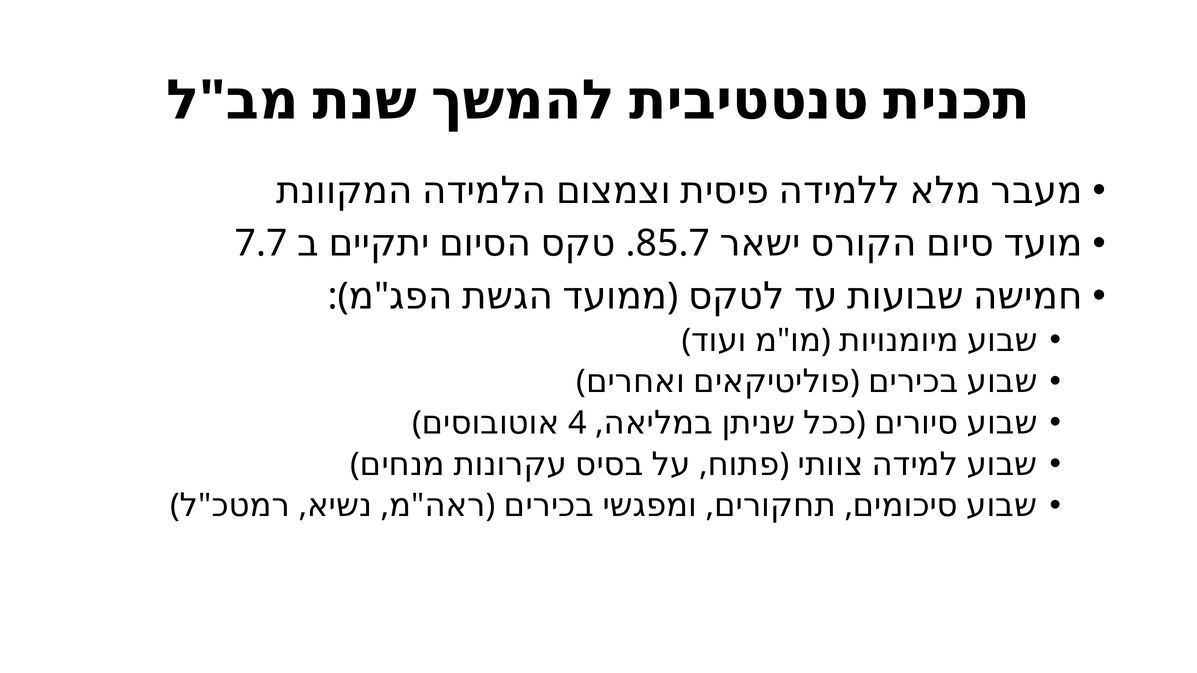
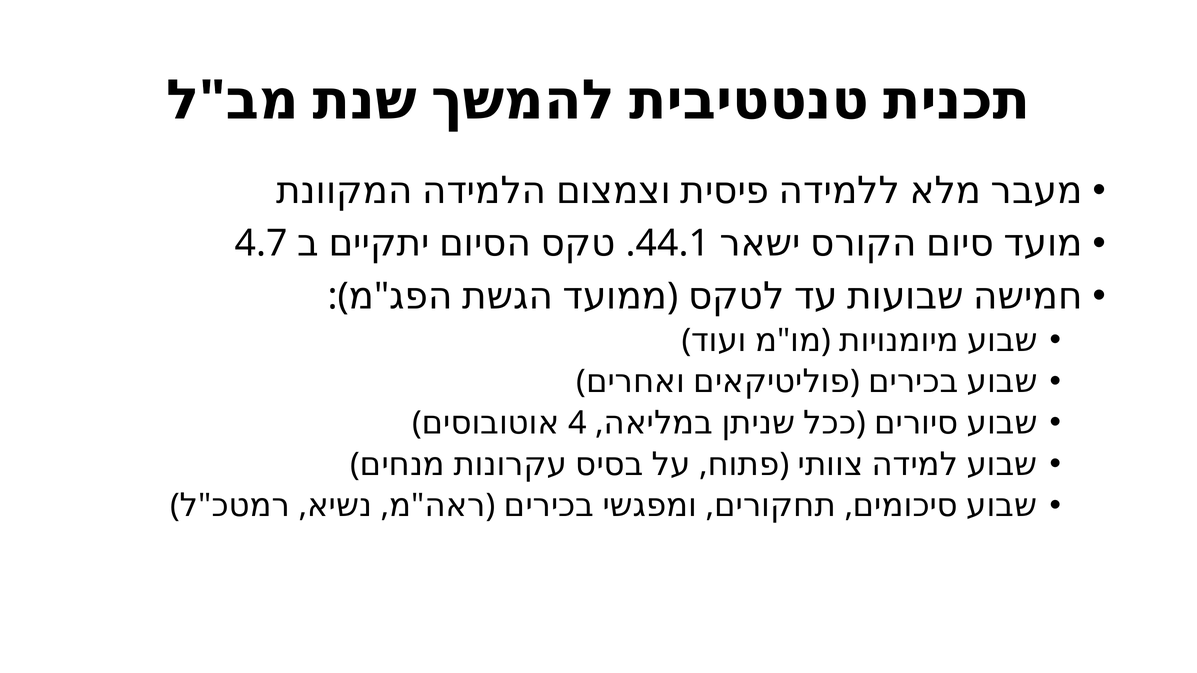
7.7: 7.7 -> 4.7 (261, 244)
85.7: 85.7 -> 44.1 (673, 244)
